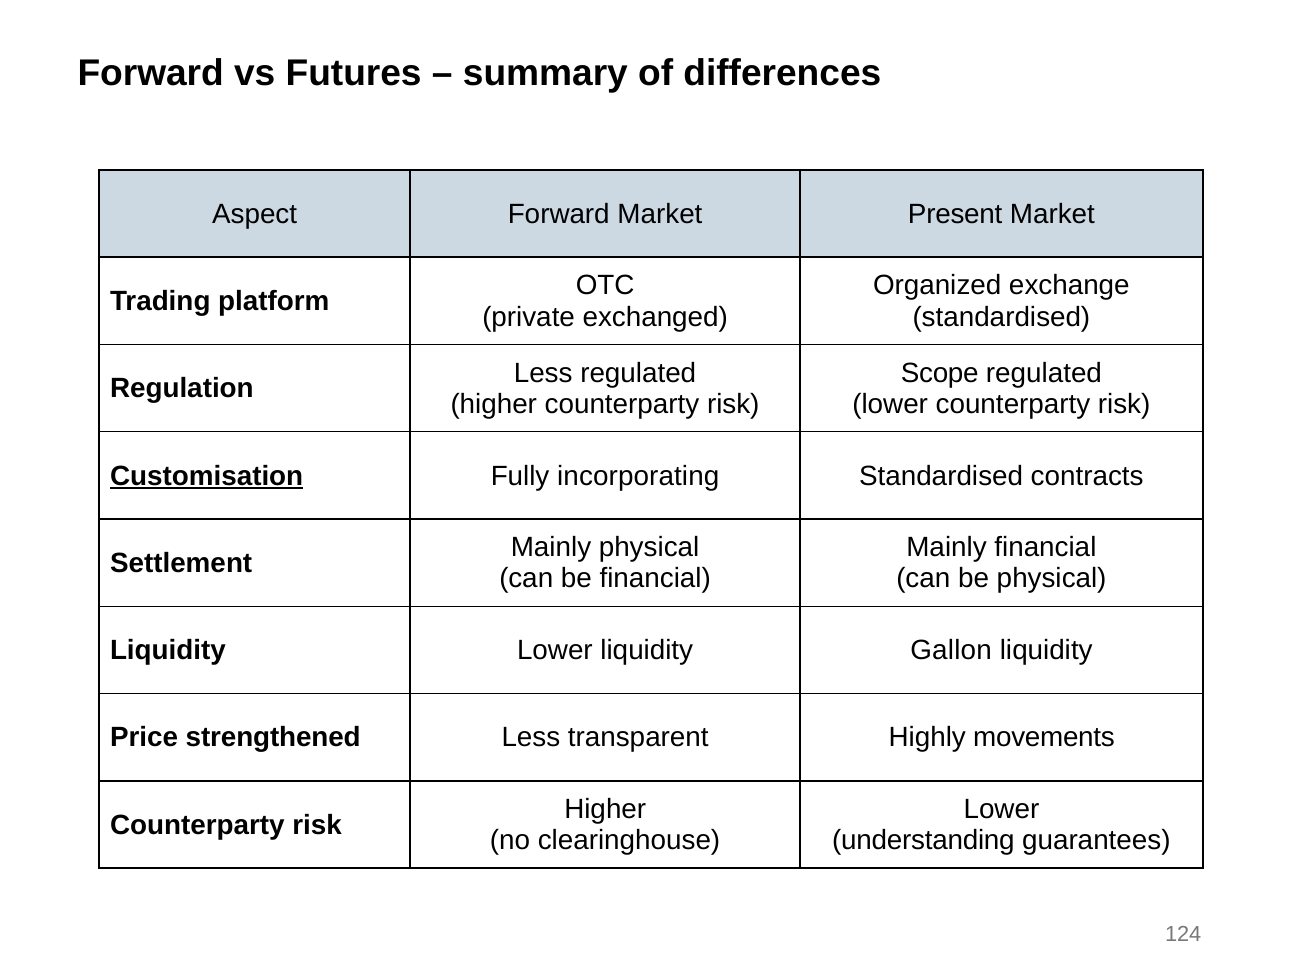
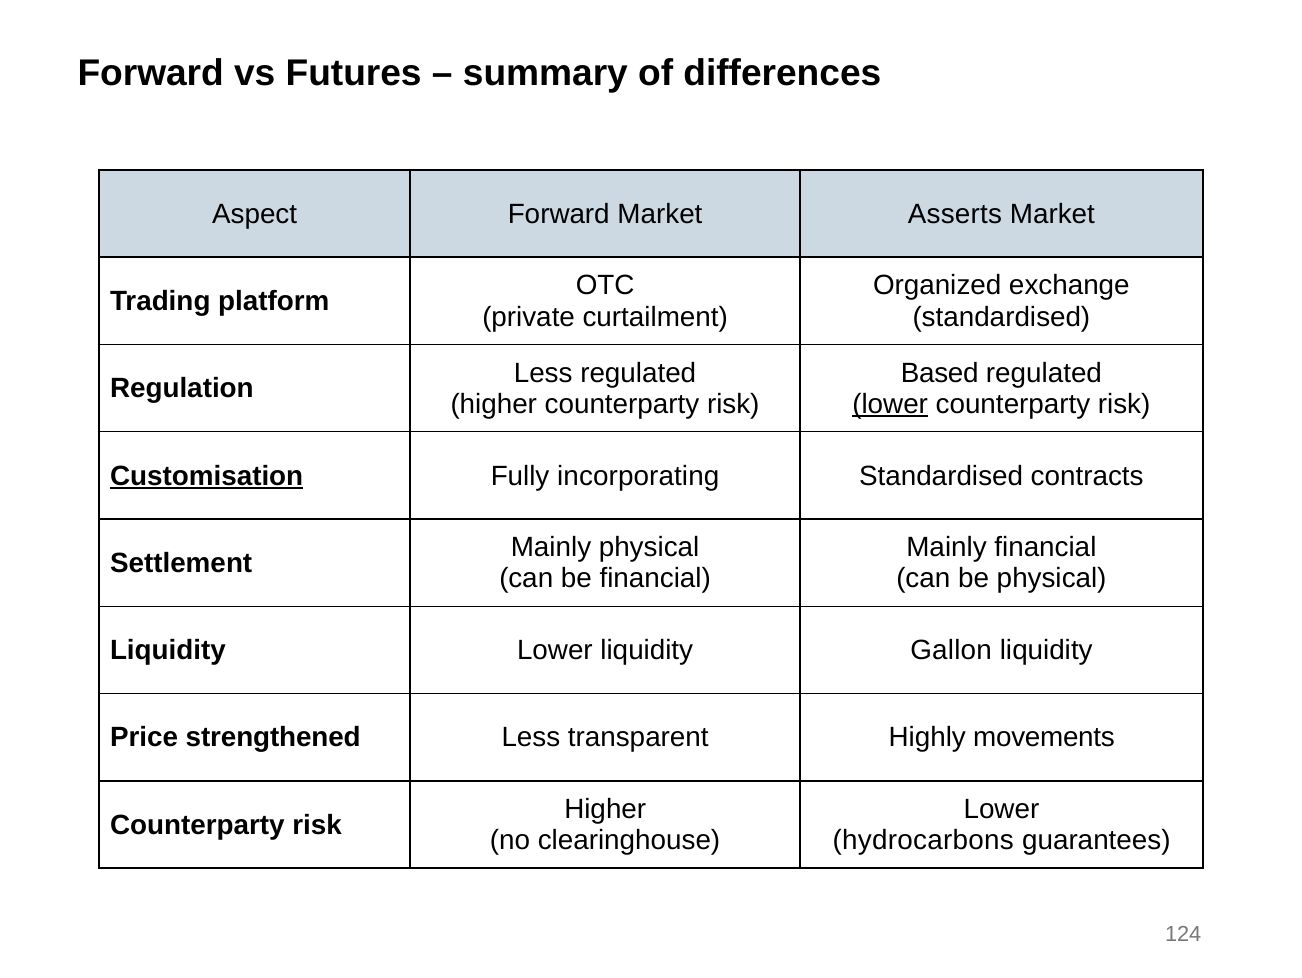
Present: Present -> Asserts (955, 214)
exchanged: exchanged -> curtailment (655, 317)
Scope: Scope -> Based (940, 373)
lower underline: none -> present (890, 404)
understanding: understanding -> hydrocarbons (923, 841)
